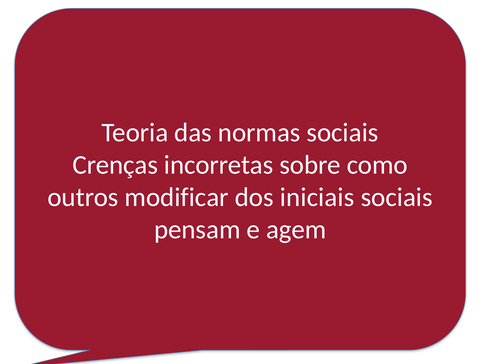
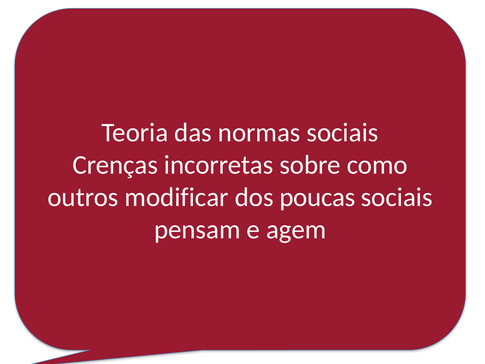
iniciais: iniciais -> poucas (317, 197)
